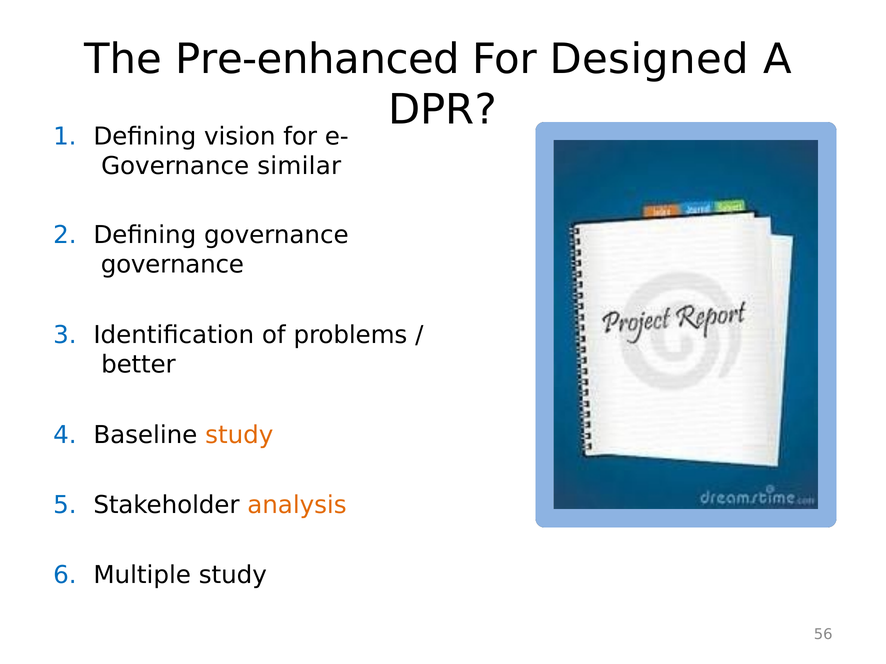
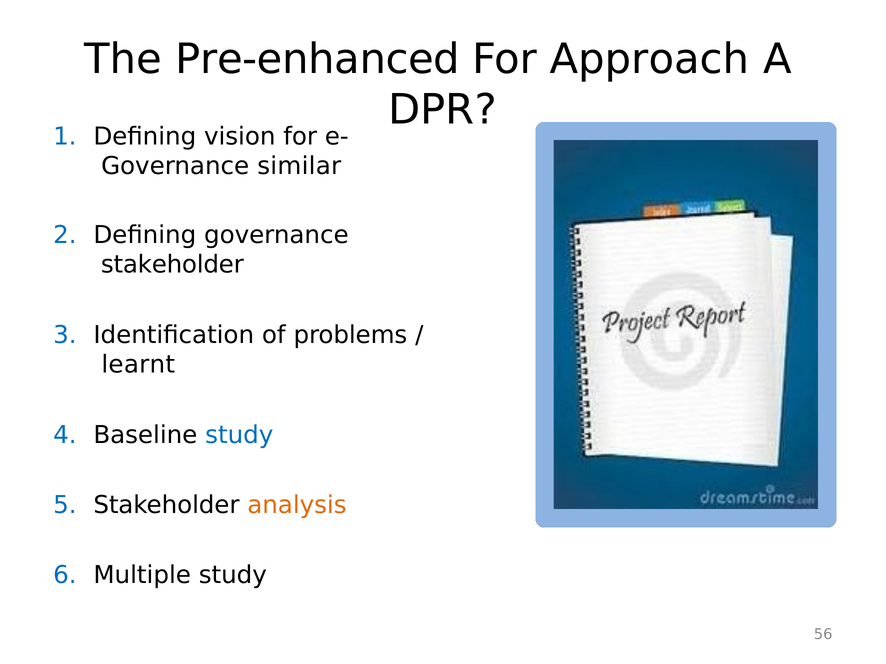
Designed: Designed -> Approach (649, 59)
governance: governance -> stakeholder (172, 265)
better: better -> learnt (138, 365)
study colour: orange -> blue (239, 435)
